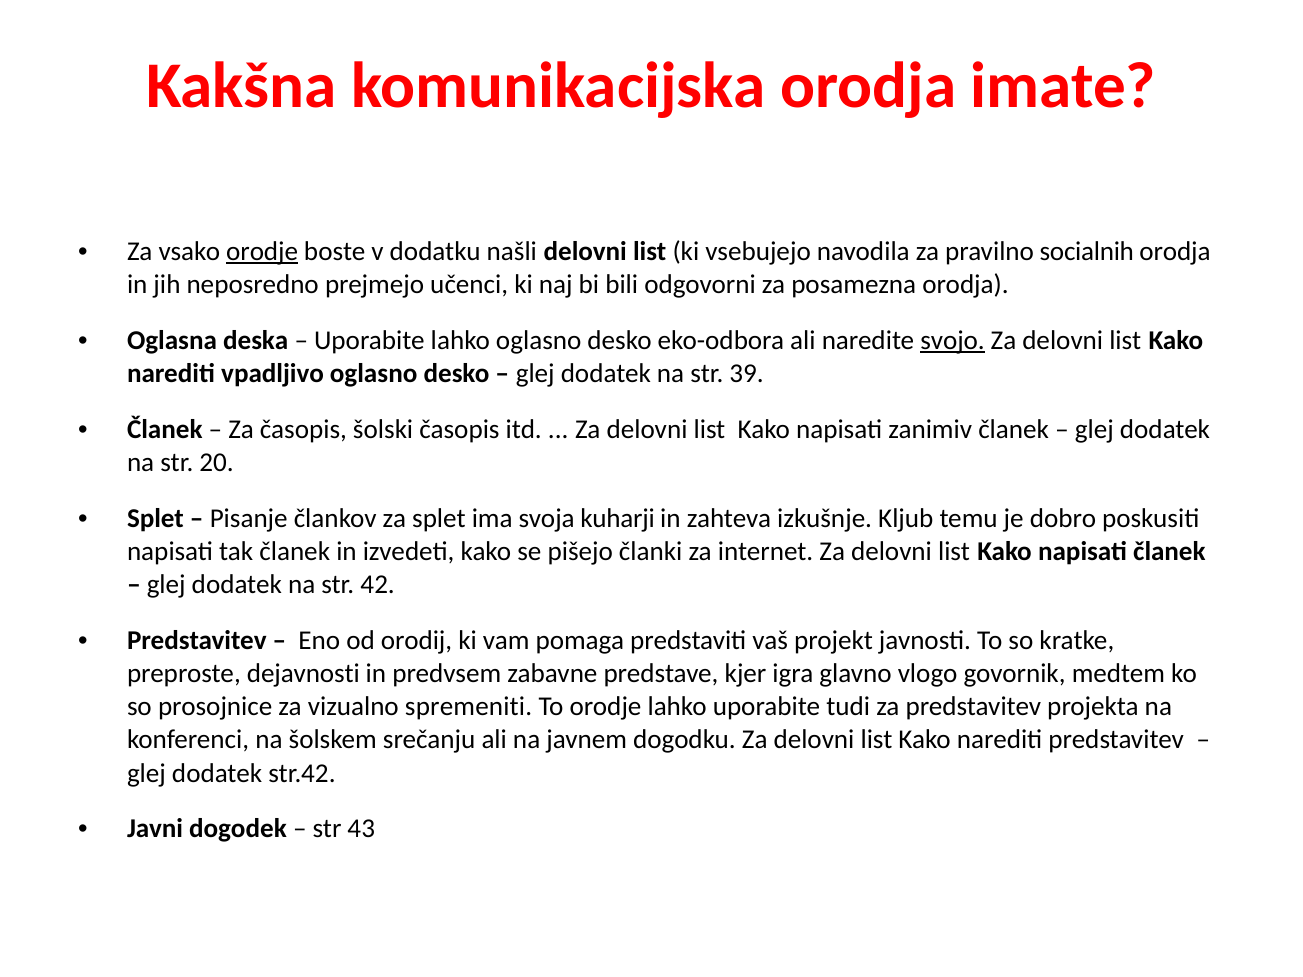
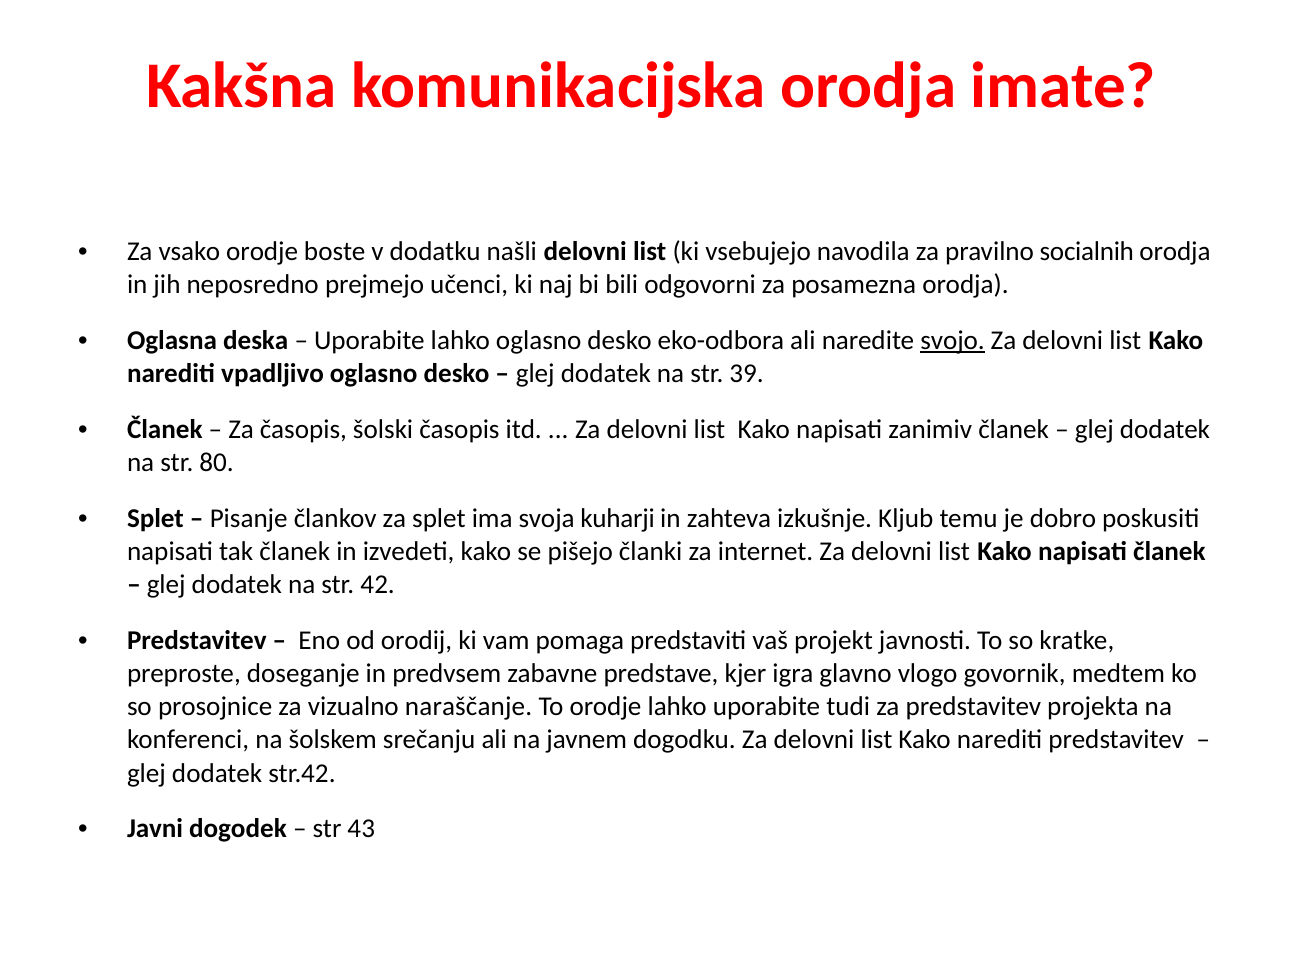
orodje underline: present -> none (262, 251)
20: 20 -> 80 (217, 463)
dejavnosti: dejavnosti -> doseganje (303, 674)
spremeniti: spremeniti -> naraščanje (469, 707)
